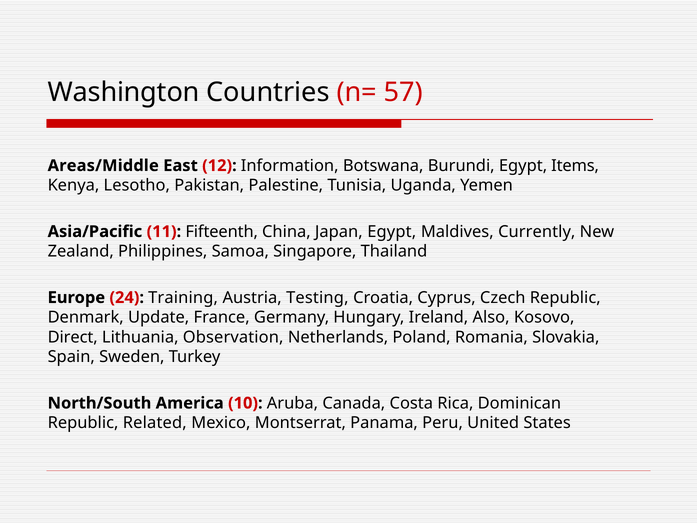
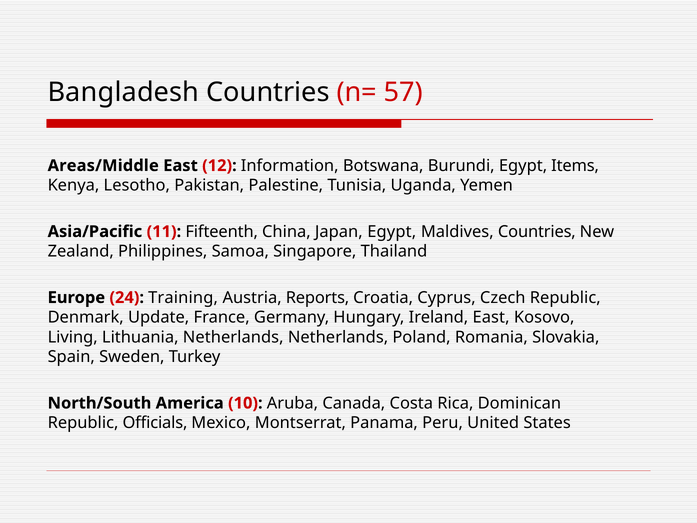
Washington: Washington -> Bangladesh (123, 92)
Maldives Currently: Currently -> Countries (537, 231)
Testing: Testing -> Reports (318, 297)
Ireland Also: Also -> East (491, 317)
Direct: Direct -> Living (73, 337)
Lithuania Observation: Observation -> Netherlands (233, 337)
Related: Related -> Officials (155, 423)
